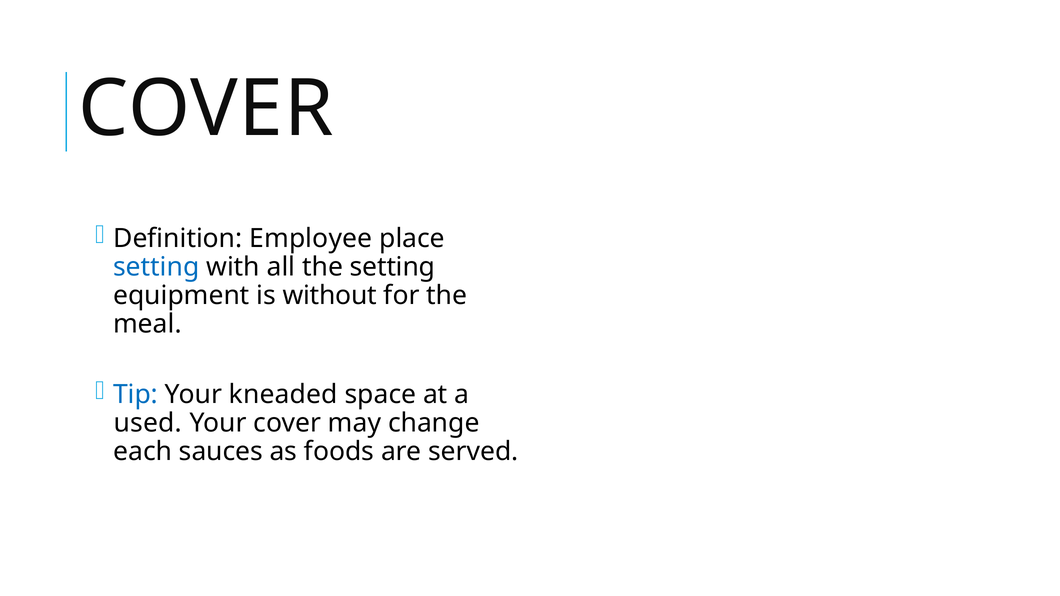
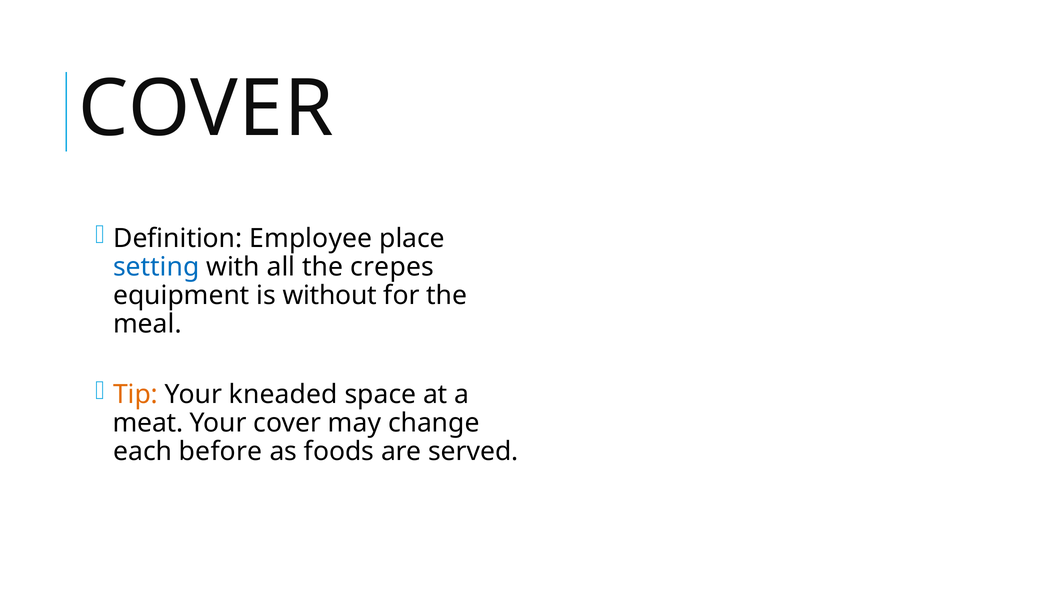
the setting: setting -> crepes (392, 267)
Tip colour: blue -> orange (136, 395)
used: used -> meat (148, 423)
sauces: sauces -> before (221, 452)
